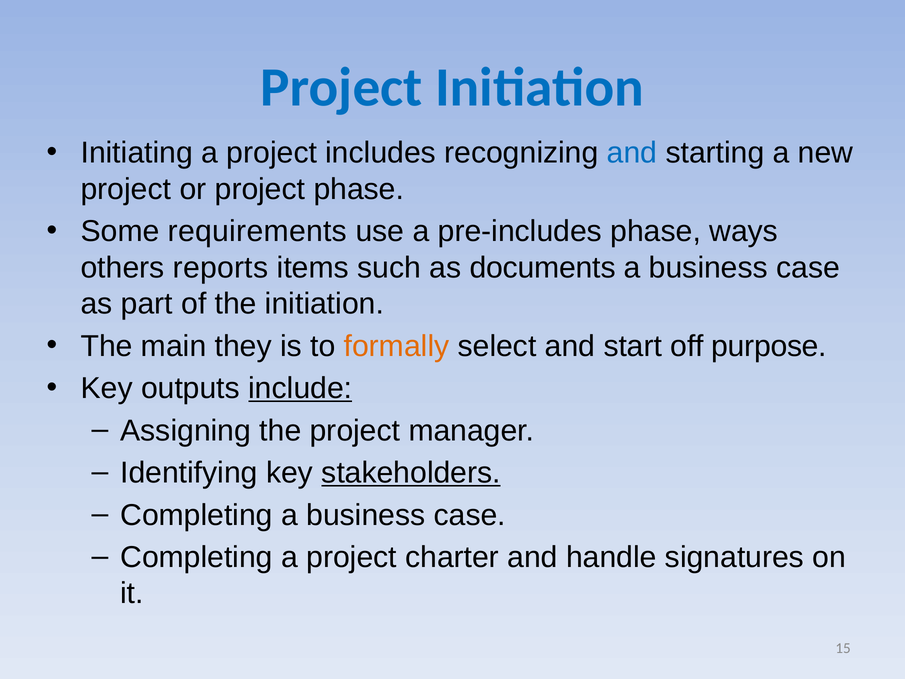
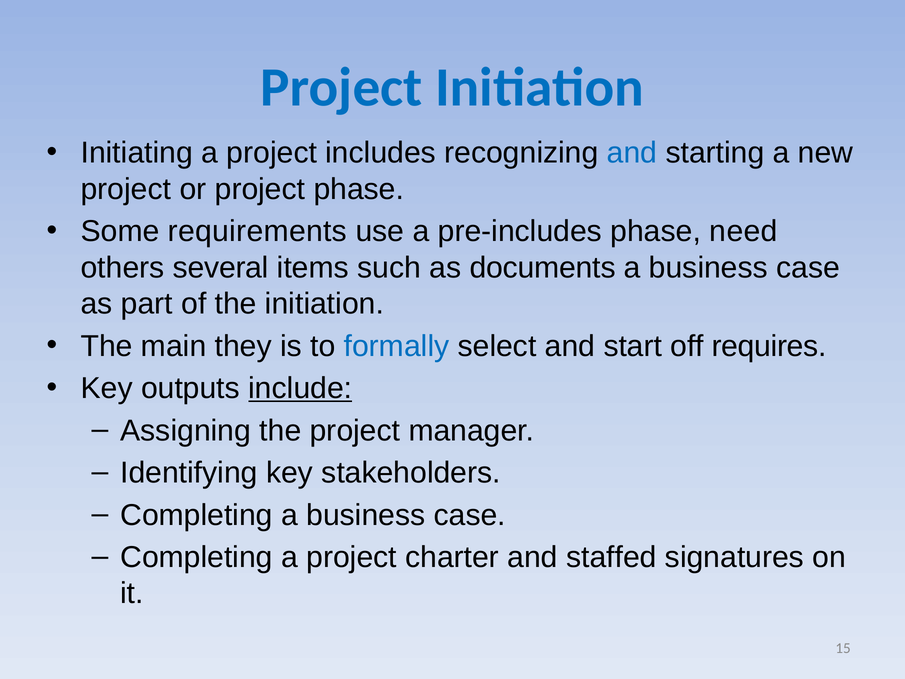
ways: ways -> need (743, 231)
reports: reports -> several (221, 268)
formally colour: orange -> blue (397, 346)
purpose: purpose -> requires (769, 346)
stakeholders underline: present -> none (411, 473)
handle: handle -> staffed (611, 557)
